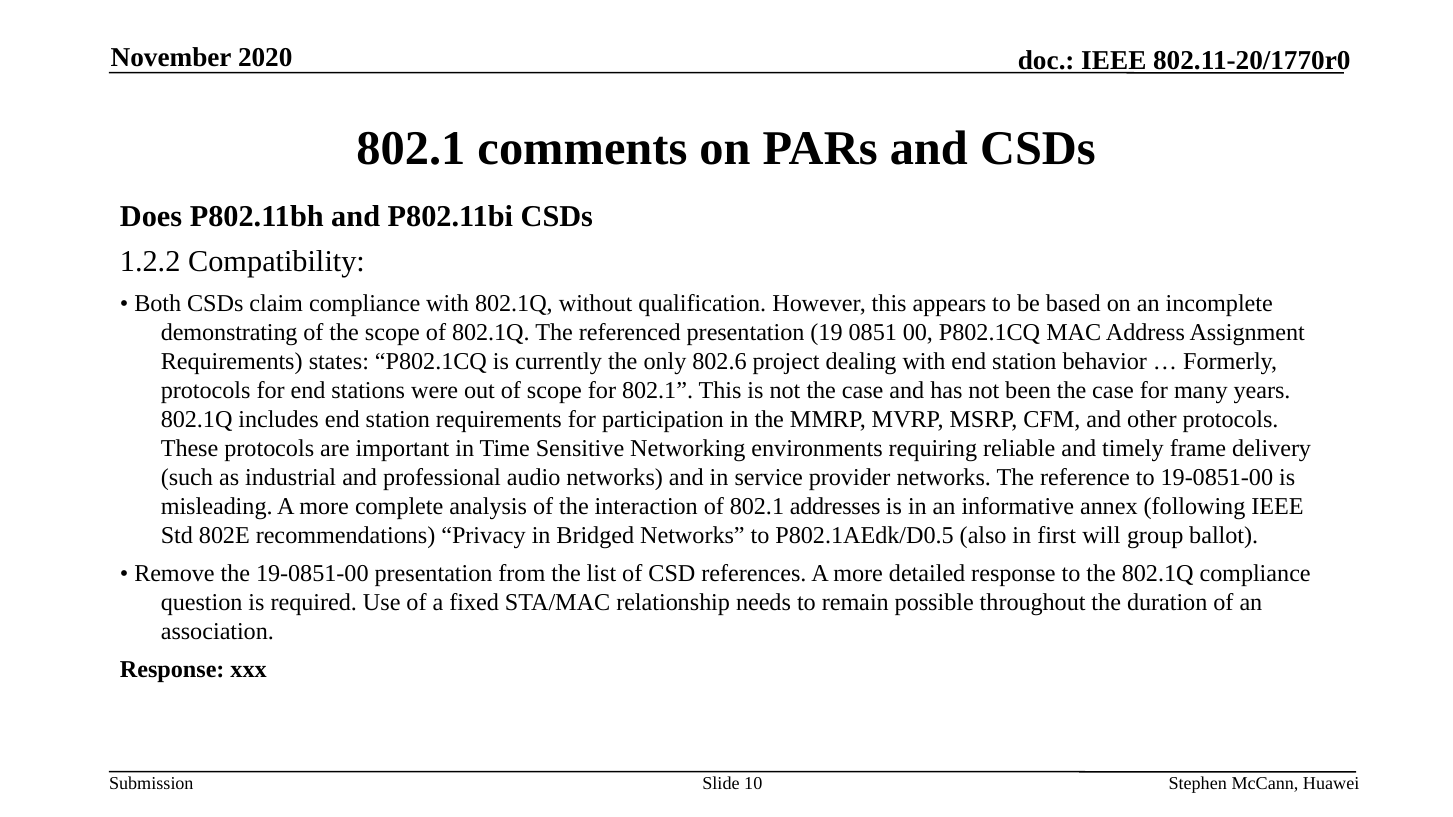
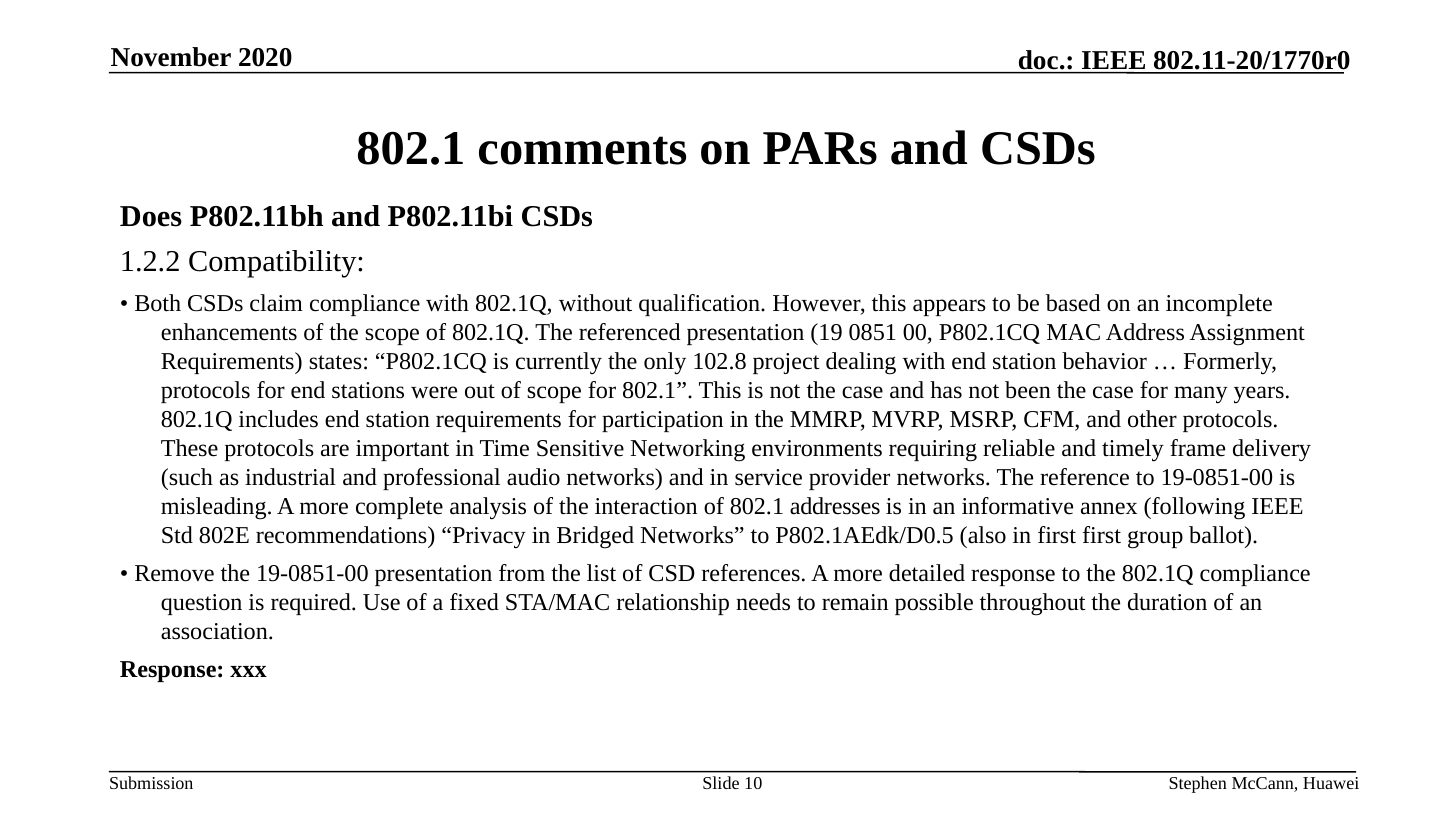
demonstrating: demonstrating -> enhancements (229, 332)
802.6: 802.6 -> 102.8 (719, 361)
first will: will -> first (1102, 536)
